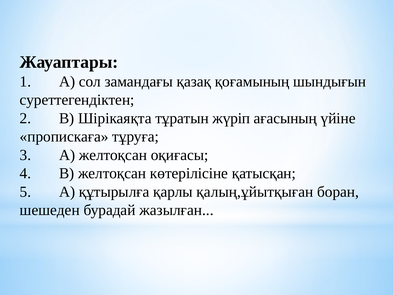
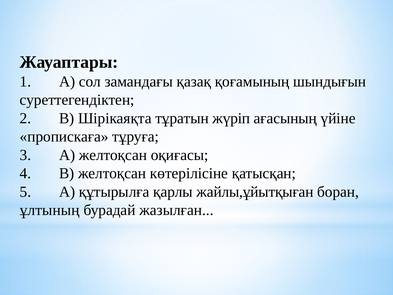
қалың,ұйытқыған: қалың,ұйытқыған -> жайлы,ұйытқыған (255, 192)
шешеден: шешеден -> ұлтының (50, 210)
